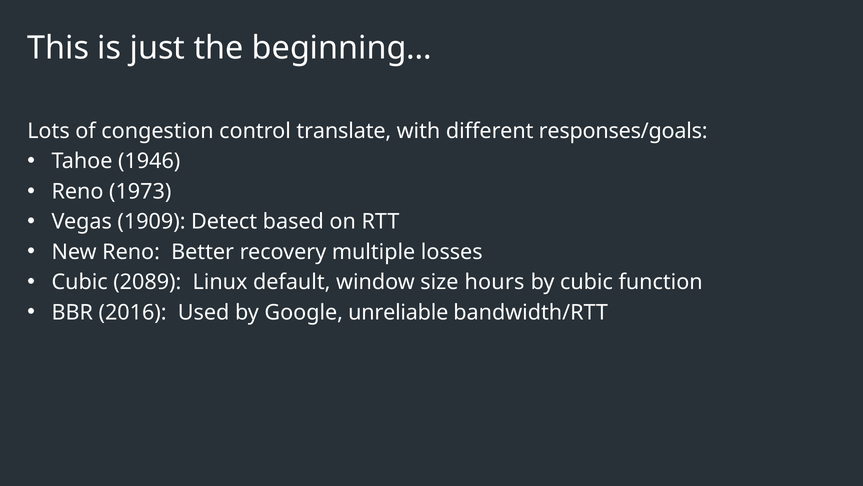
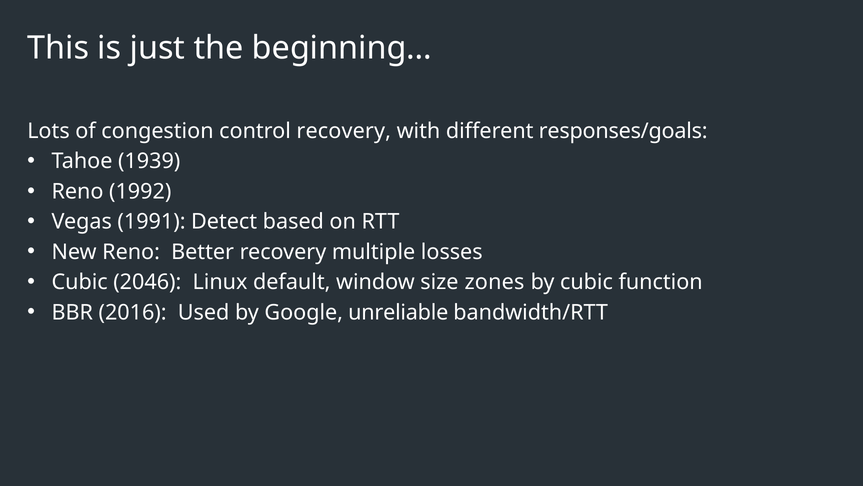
control translate: translate -> recovery (344, 131)
1946: 1946 -> 1939 (149, 161)
1973: 1973 -> 1992 (140, 191)
1909: 1909 -> 1991 (152, 222)
2089: 2089 -> 2046 (147, 282)
hours: hours -> zones (494, 282)
